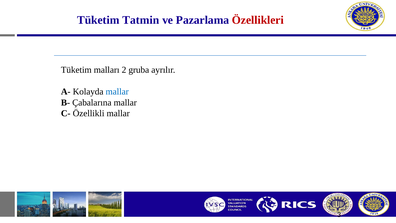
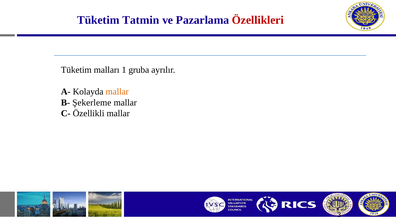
2: 2 -> 1 (124, 70)
mallar colour: blue -> orange (117, 92)
Çabalarına: Çabalarına -> Şekerleme (92, 102)
